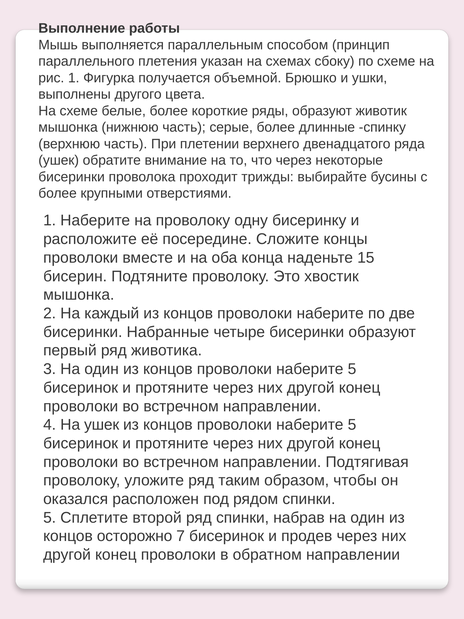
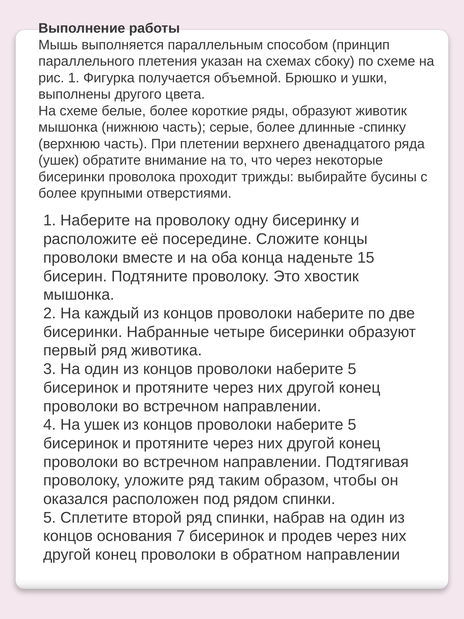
осторожно: осторожно -> основания (135, 536)
